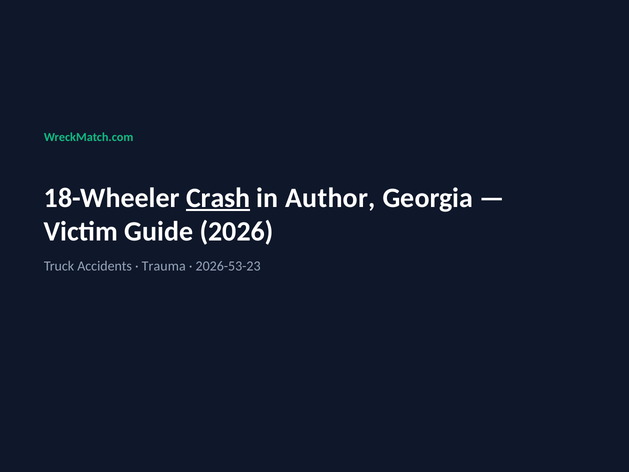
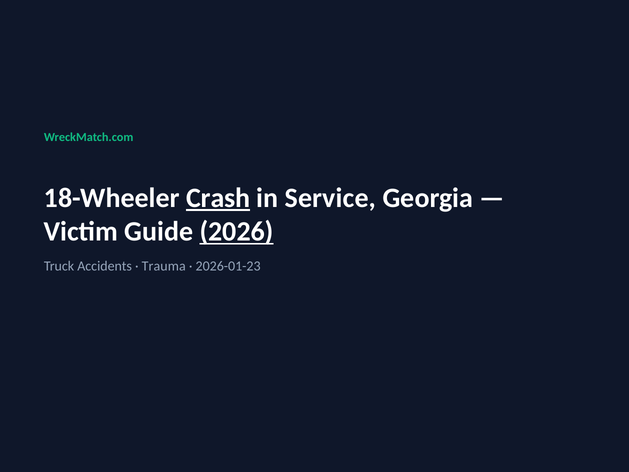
Author: Author -> Service (330, 198)
2026 underline: none -> present (237, 231)
2026-53-23: 2026-53-23 -> 2026-01-23 (228, 266)
